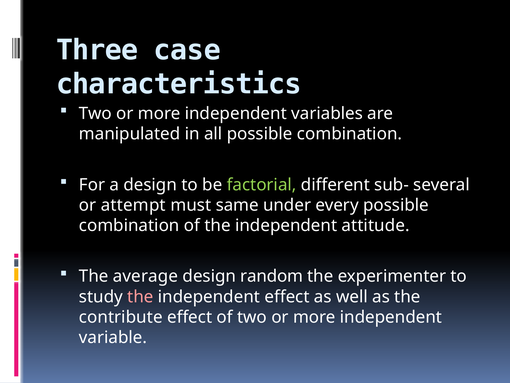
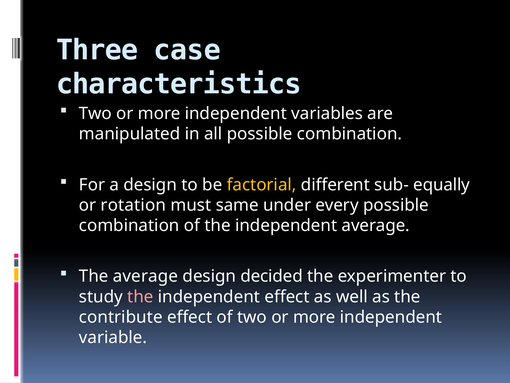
factorial colour: light green -> yellow (262, 184)
several: several -> equally (442, 184)
attempt: attempt -> rotation (133, 205)
independent attitude: attitude -> average (376, 225)
random: random -> decided (272, 276)
